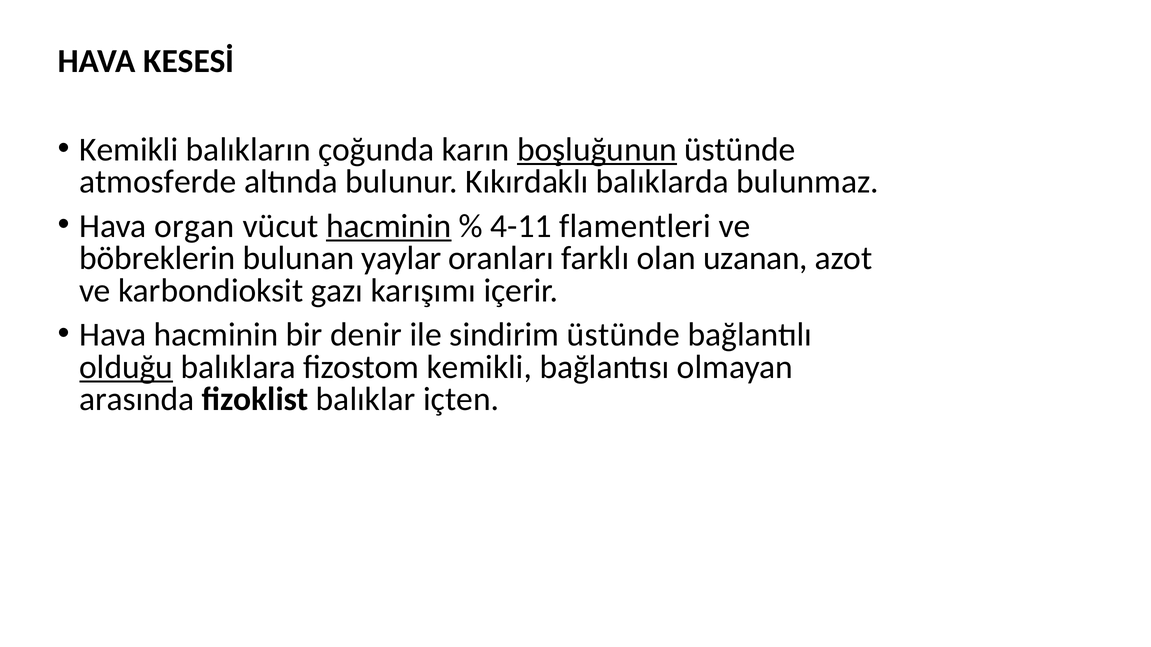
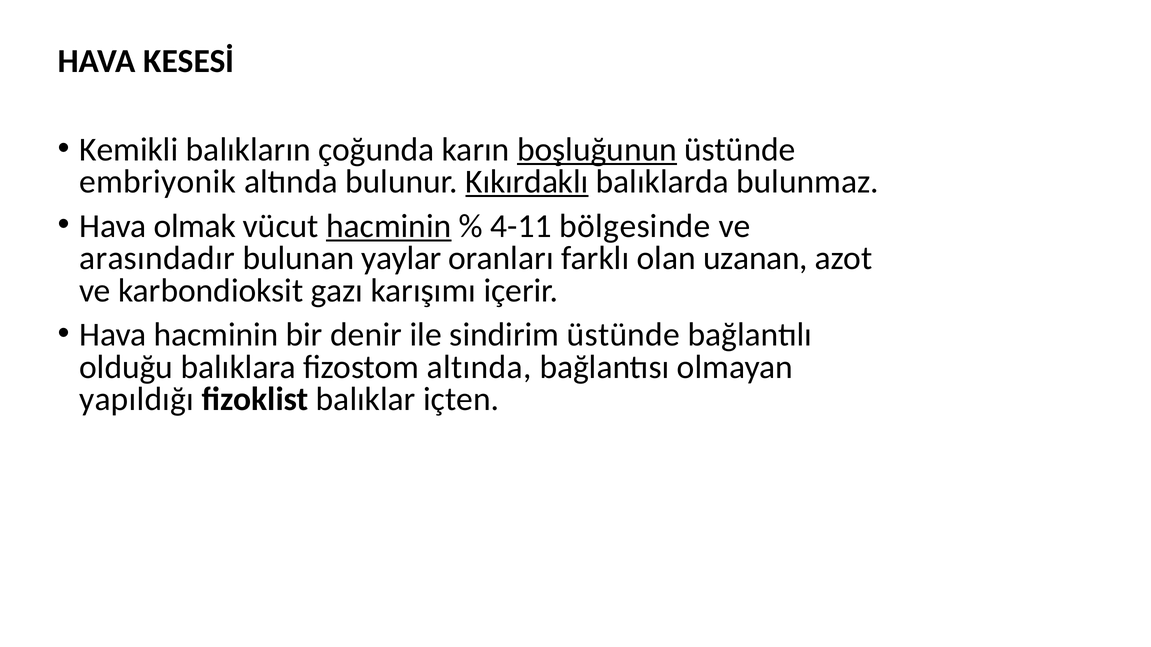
atmosferde: atmosferde -> embriyonik (158, 182)
Kıkırdaklı underline: none -> present (527, 182)
organ: organ -> olmak (195, 226)
flamentleri: flamentleri -> bölgesinde (635, 226)
böbreklerin: böbreklerin -> arasındadır (157, 258)
olduğu underline: present -> none (126, 367)
fizostom kemikli: kemikli -> altında (479, 367)
arasında: arasında -> yapıldığı (137, 399)
